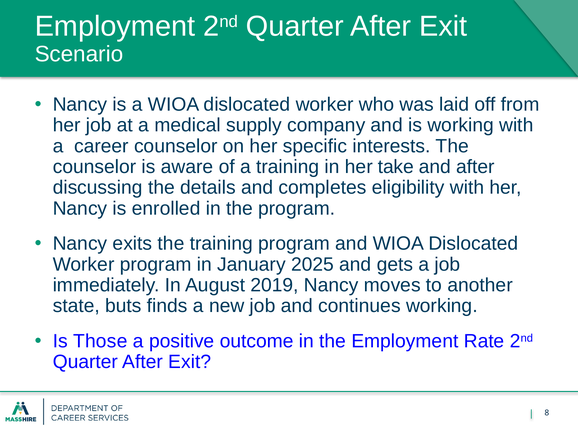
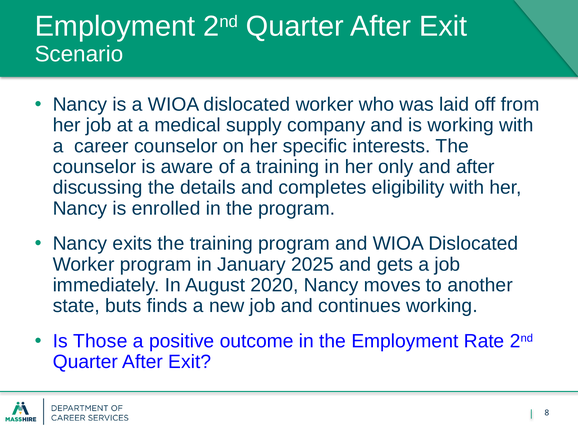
take: take -> only (396, 167)
2019: 2019 -> 2020 (274, 285)
